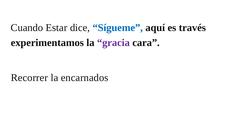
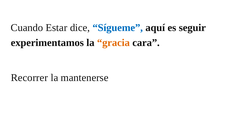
través: través -> seguir (192, 28)
gracia colour: purple -> orange (113, 43)
encarnados: encarnados -> mantenerse (85, 78)
